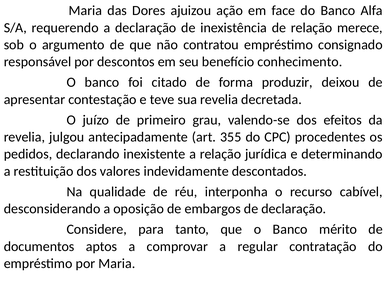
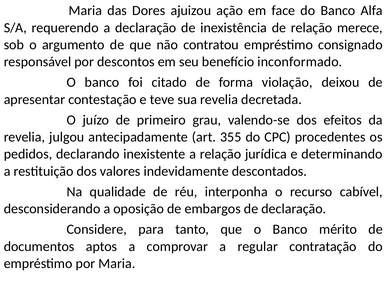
conhecimento: conhecimento -> inconformado (300, 62)
produzir: produzir -> violação (287, 82)
